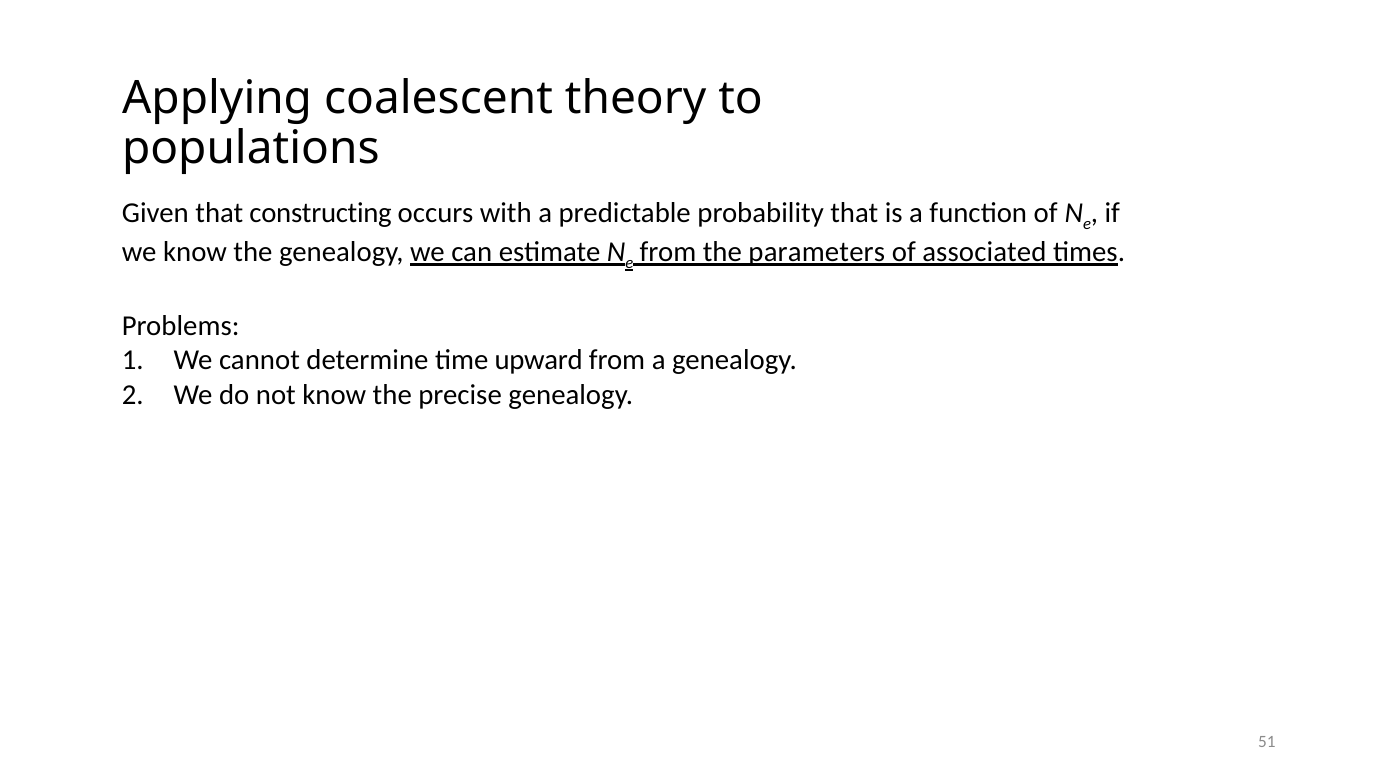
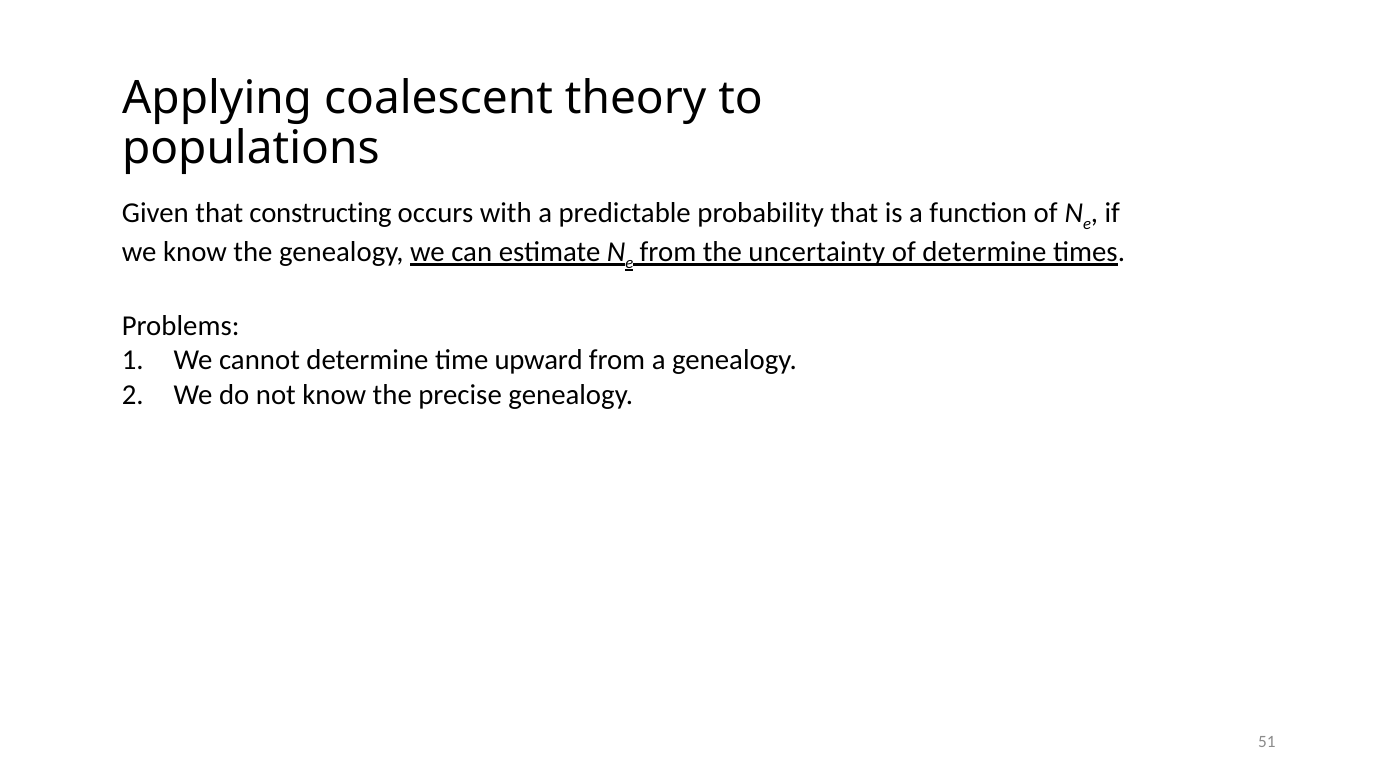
parameters: parameters -> uncertainty (817, 252)
of associated: associated -> determine (984, 252)
